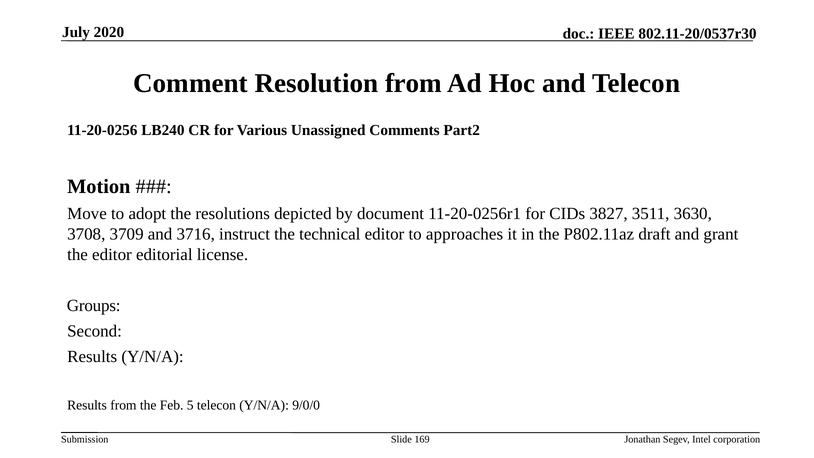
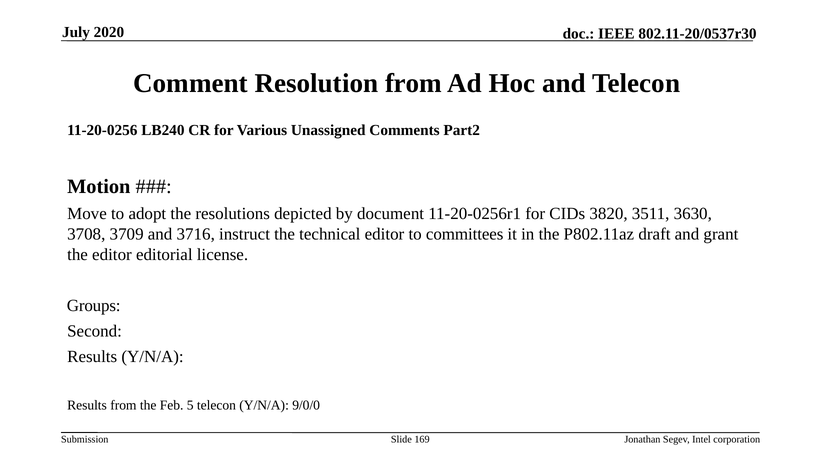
3827: 3827 -> 3820 (609, 214)
approaches: approaches -> committees (465, 234)
